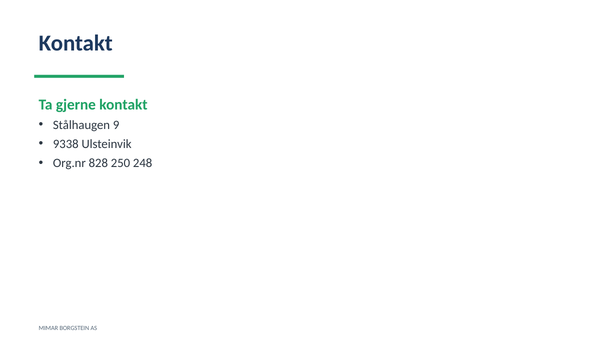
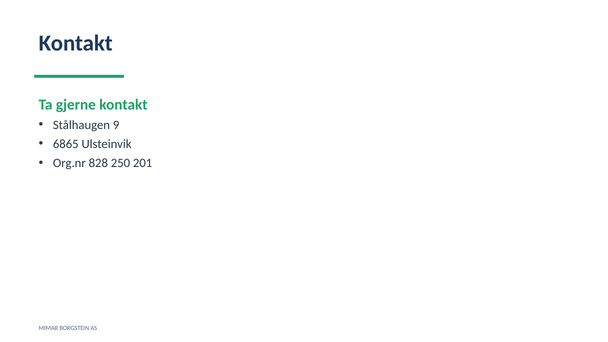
9338: 9338 -> 6865 (66, 144)
248: 248 -> 201 (143, 163)
